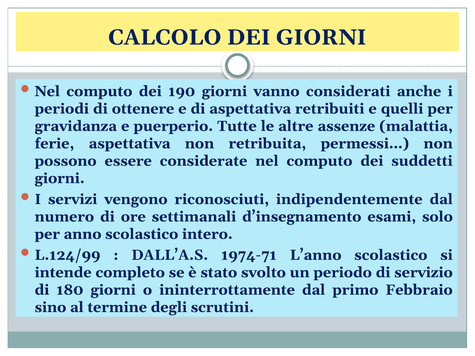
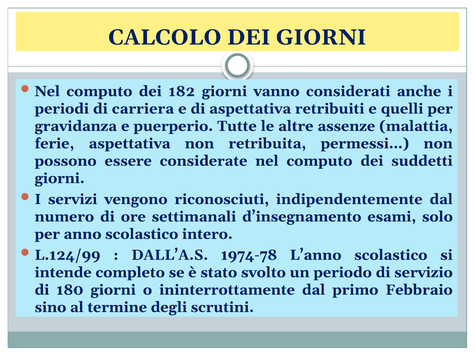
190: 190 -> 182 (182, 91)
ottenere: ottenere -> carriera (143, 109)
1974-71: 1974-71 -> 1974-78 (249, 255)
